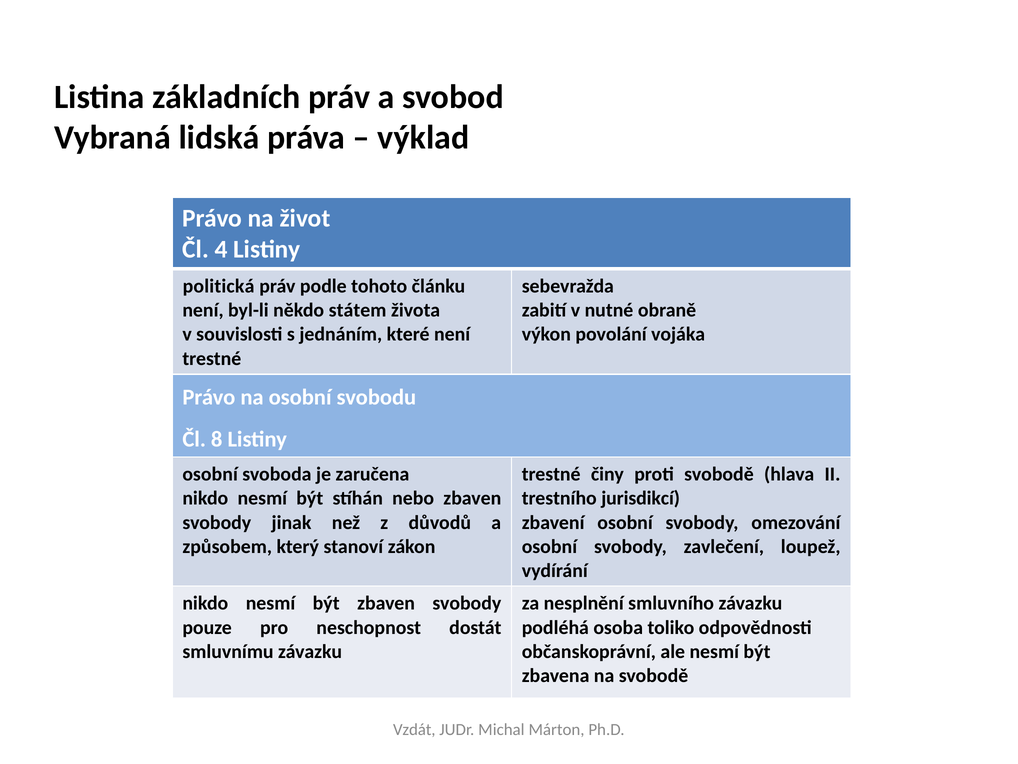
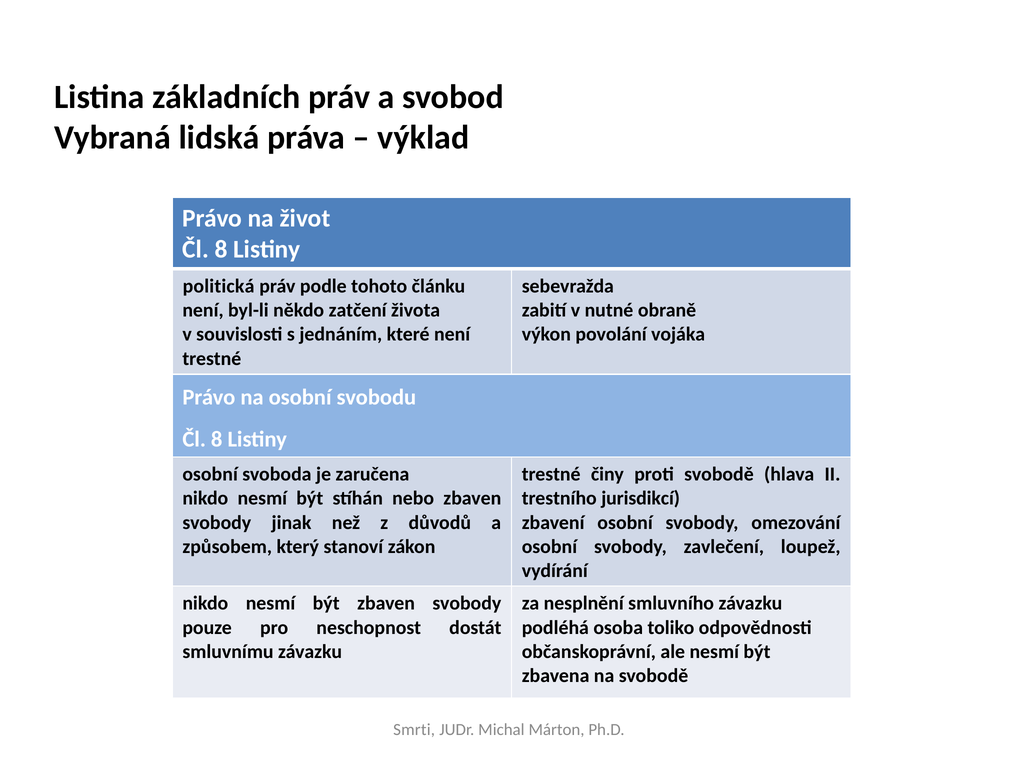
4: 4 -> 8 (221, 249)
státem: státem -> zatčení (358, 310)
Vzdát: Vzdát -> Smrti (414, 729)
